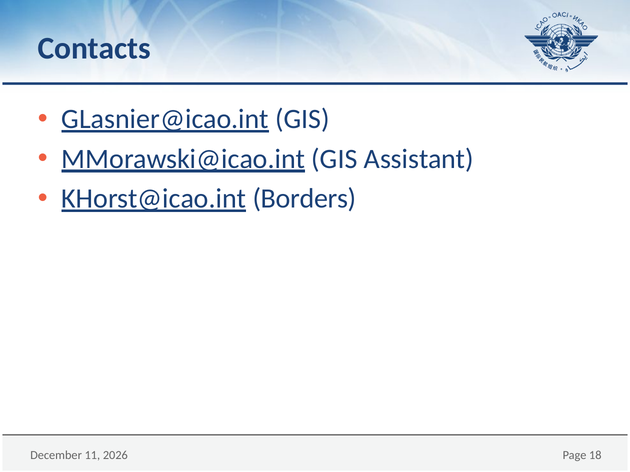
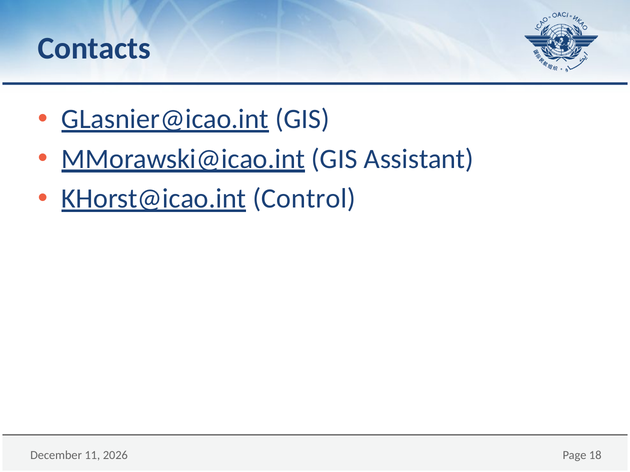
Borders: Borders -> Control (304, 199)
